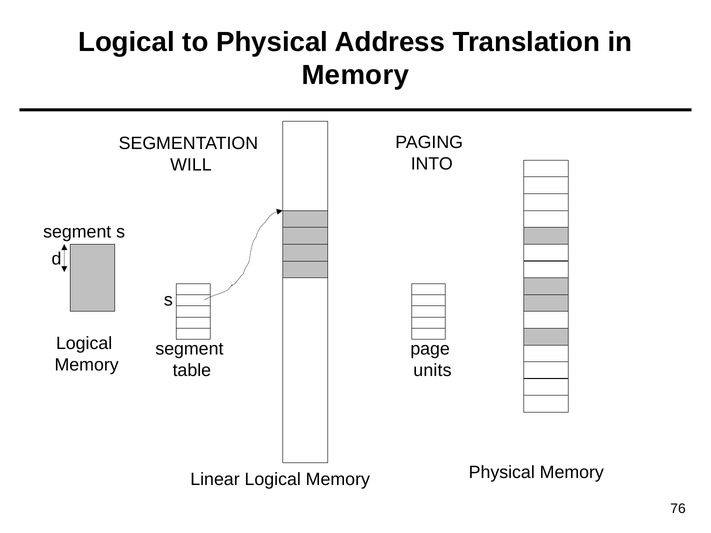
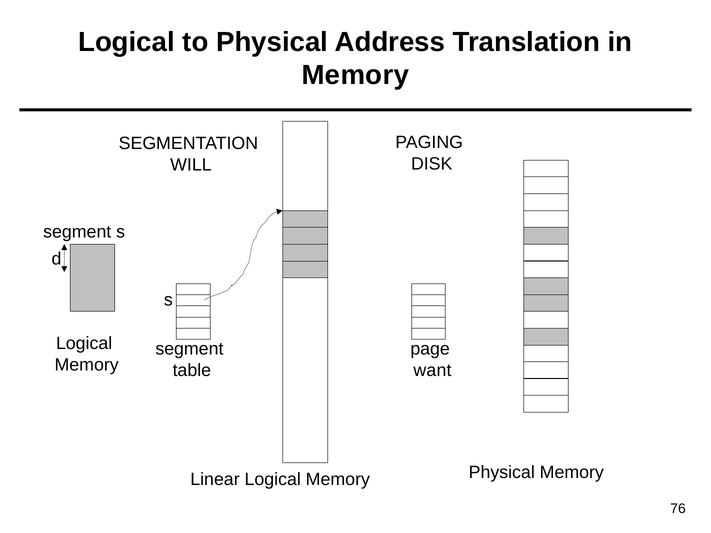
INTO: INTO -> DISK (432, 164)
units: units -> want (432, 371)
